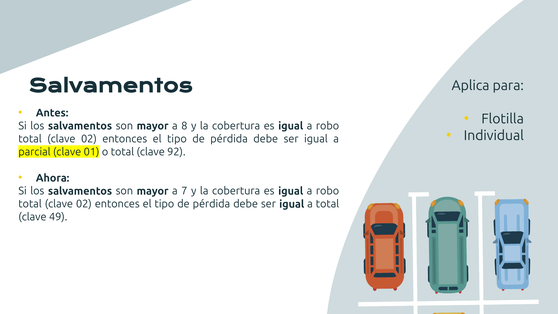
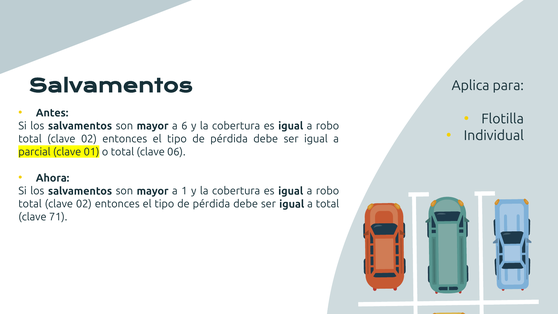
8: 8 -> 6 (184, 126)
92: 92 -> 06 (176, 152)
7: 7 -> 1 (184, 191)
49: 49 -> 71 (58, 217)
